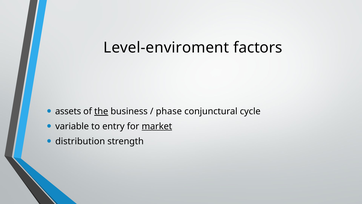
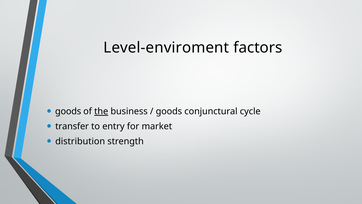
assets: assets -> goods (68, 111)
phase: phase -> goods (169, 111)
variable: variable -> transfer (72, 126)
market underline: present -> none (157, 126)
